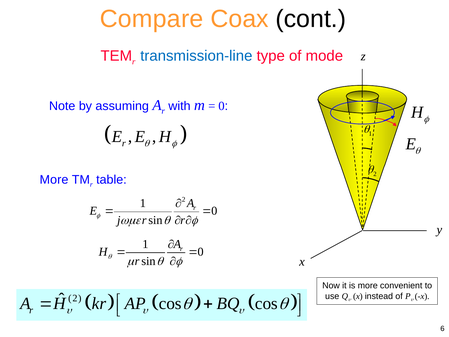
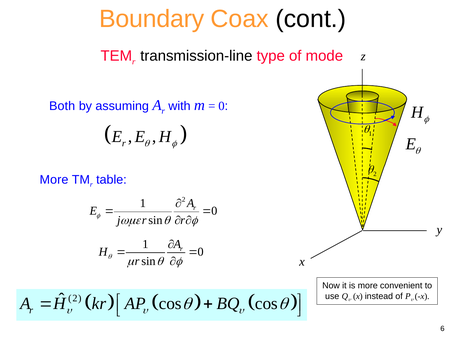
Compare: Compare -> Boundary (152, 19)
transmission-line colour: blue -> black (196, 56)
Note: Note -> Both (62, 106)
